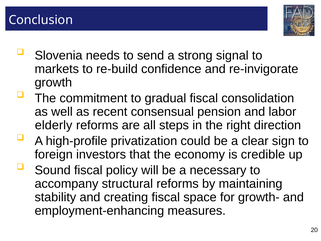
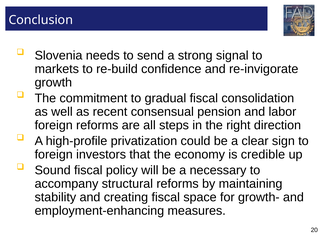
elderly: elderly -> foreign (54, 125)
